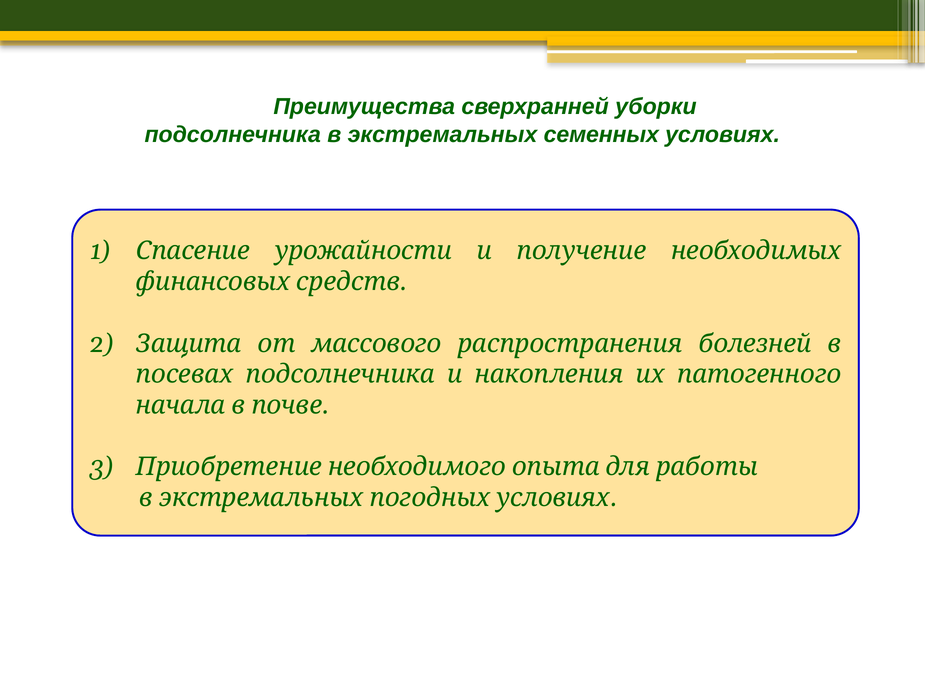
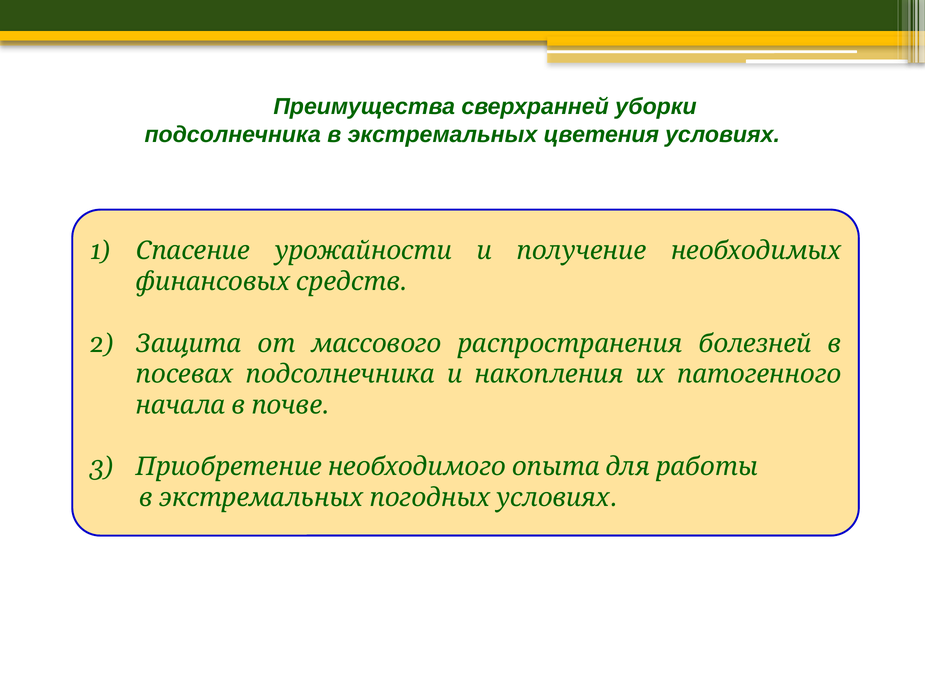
семенных: семенных -> цветения (601, 134)
